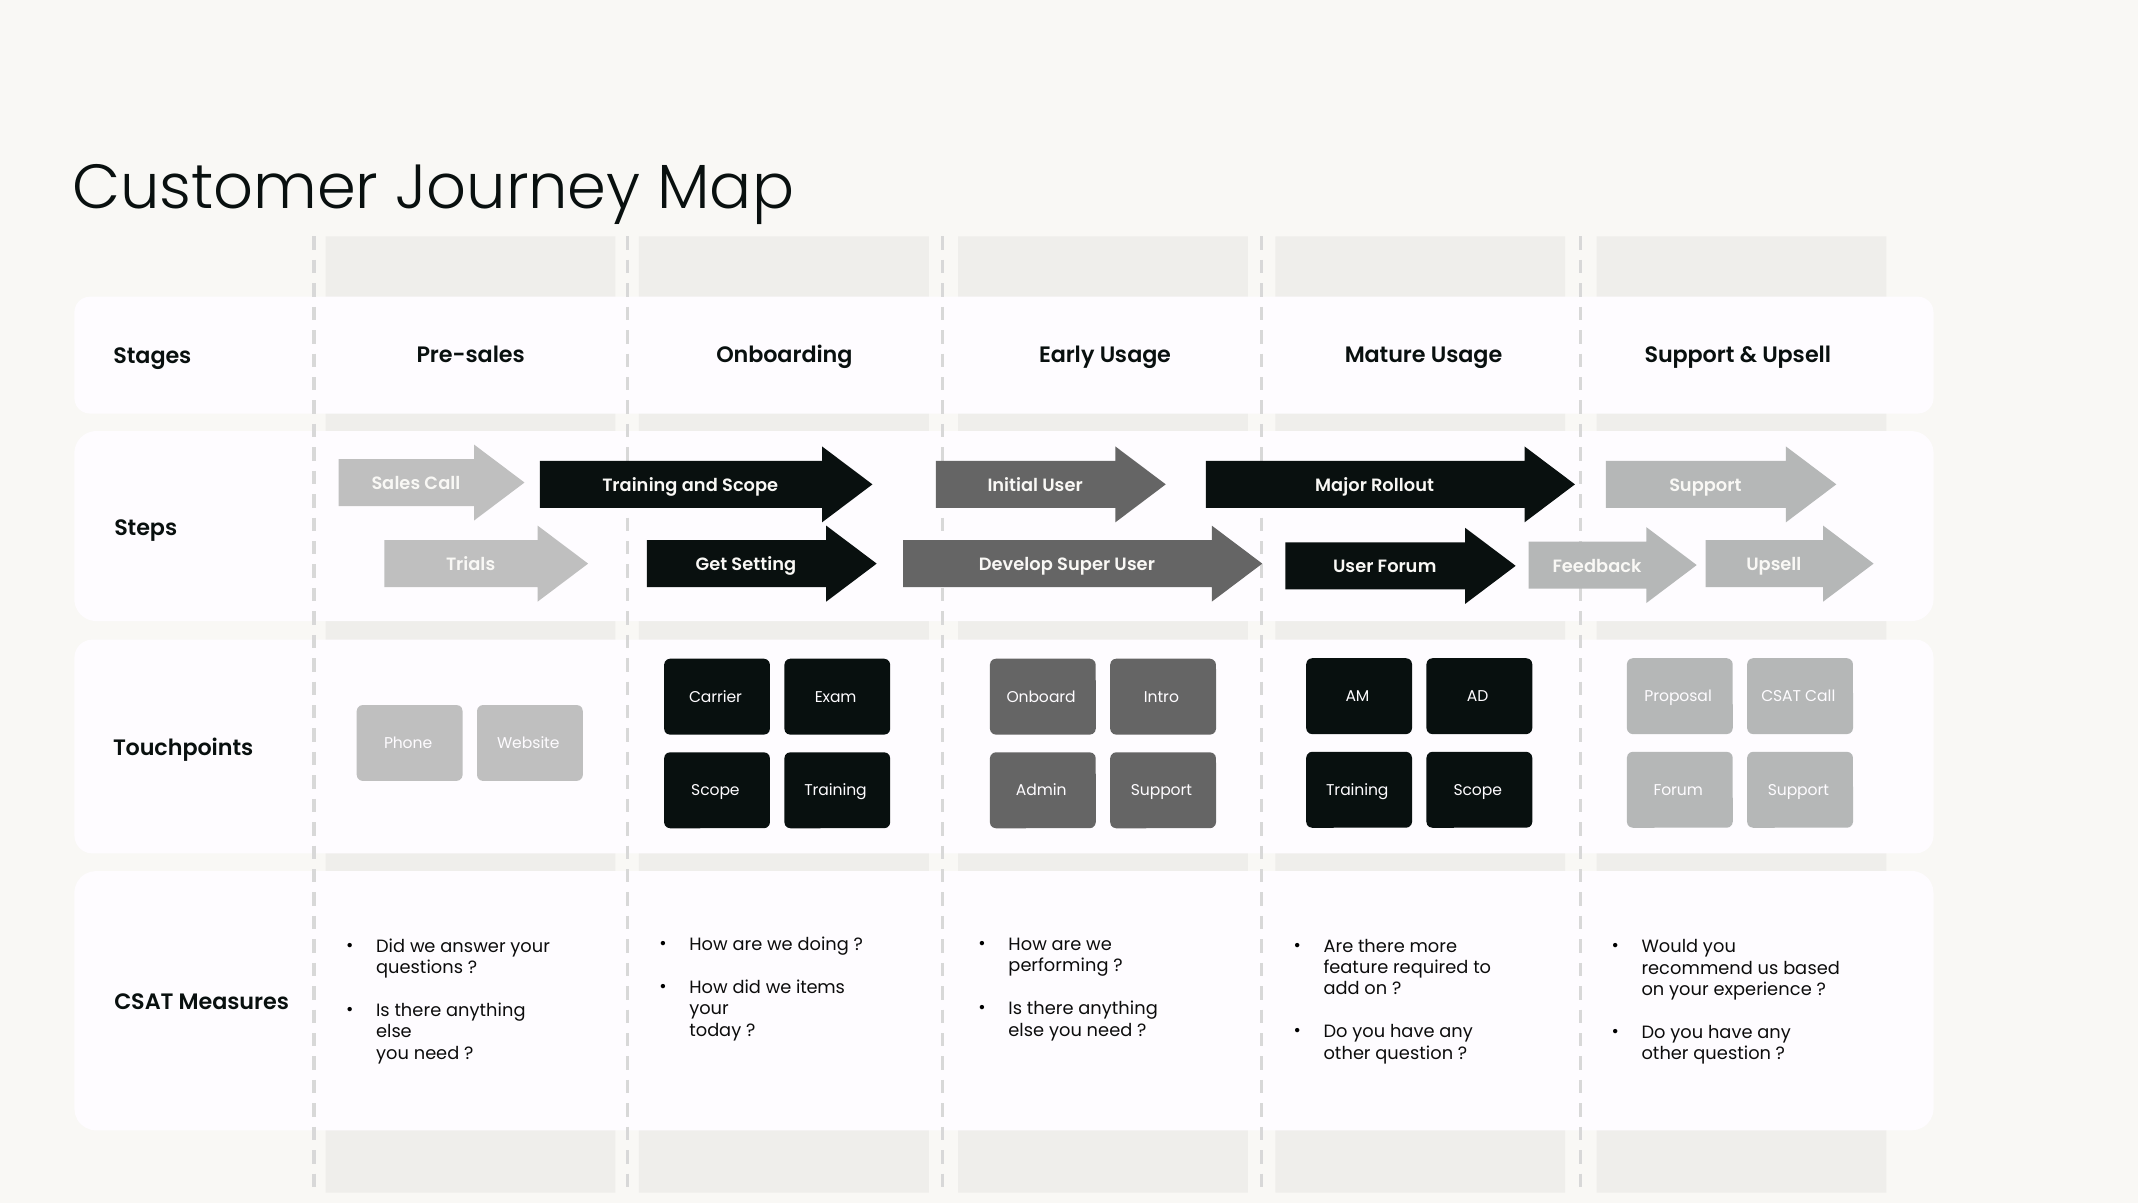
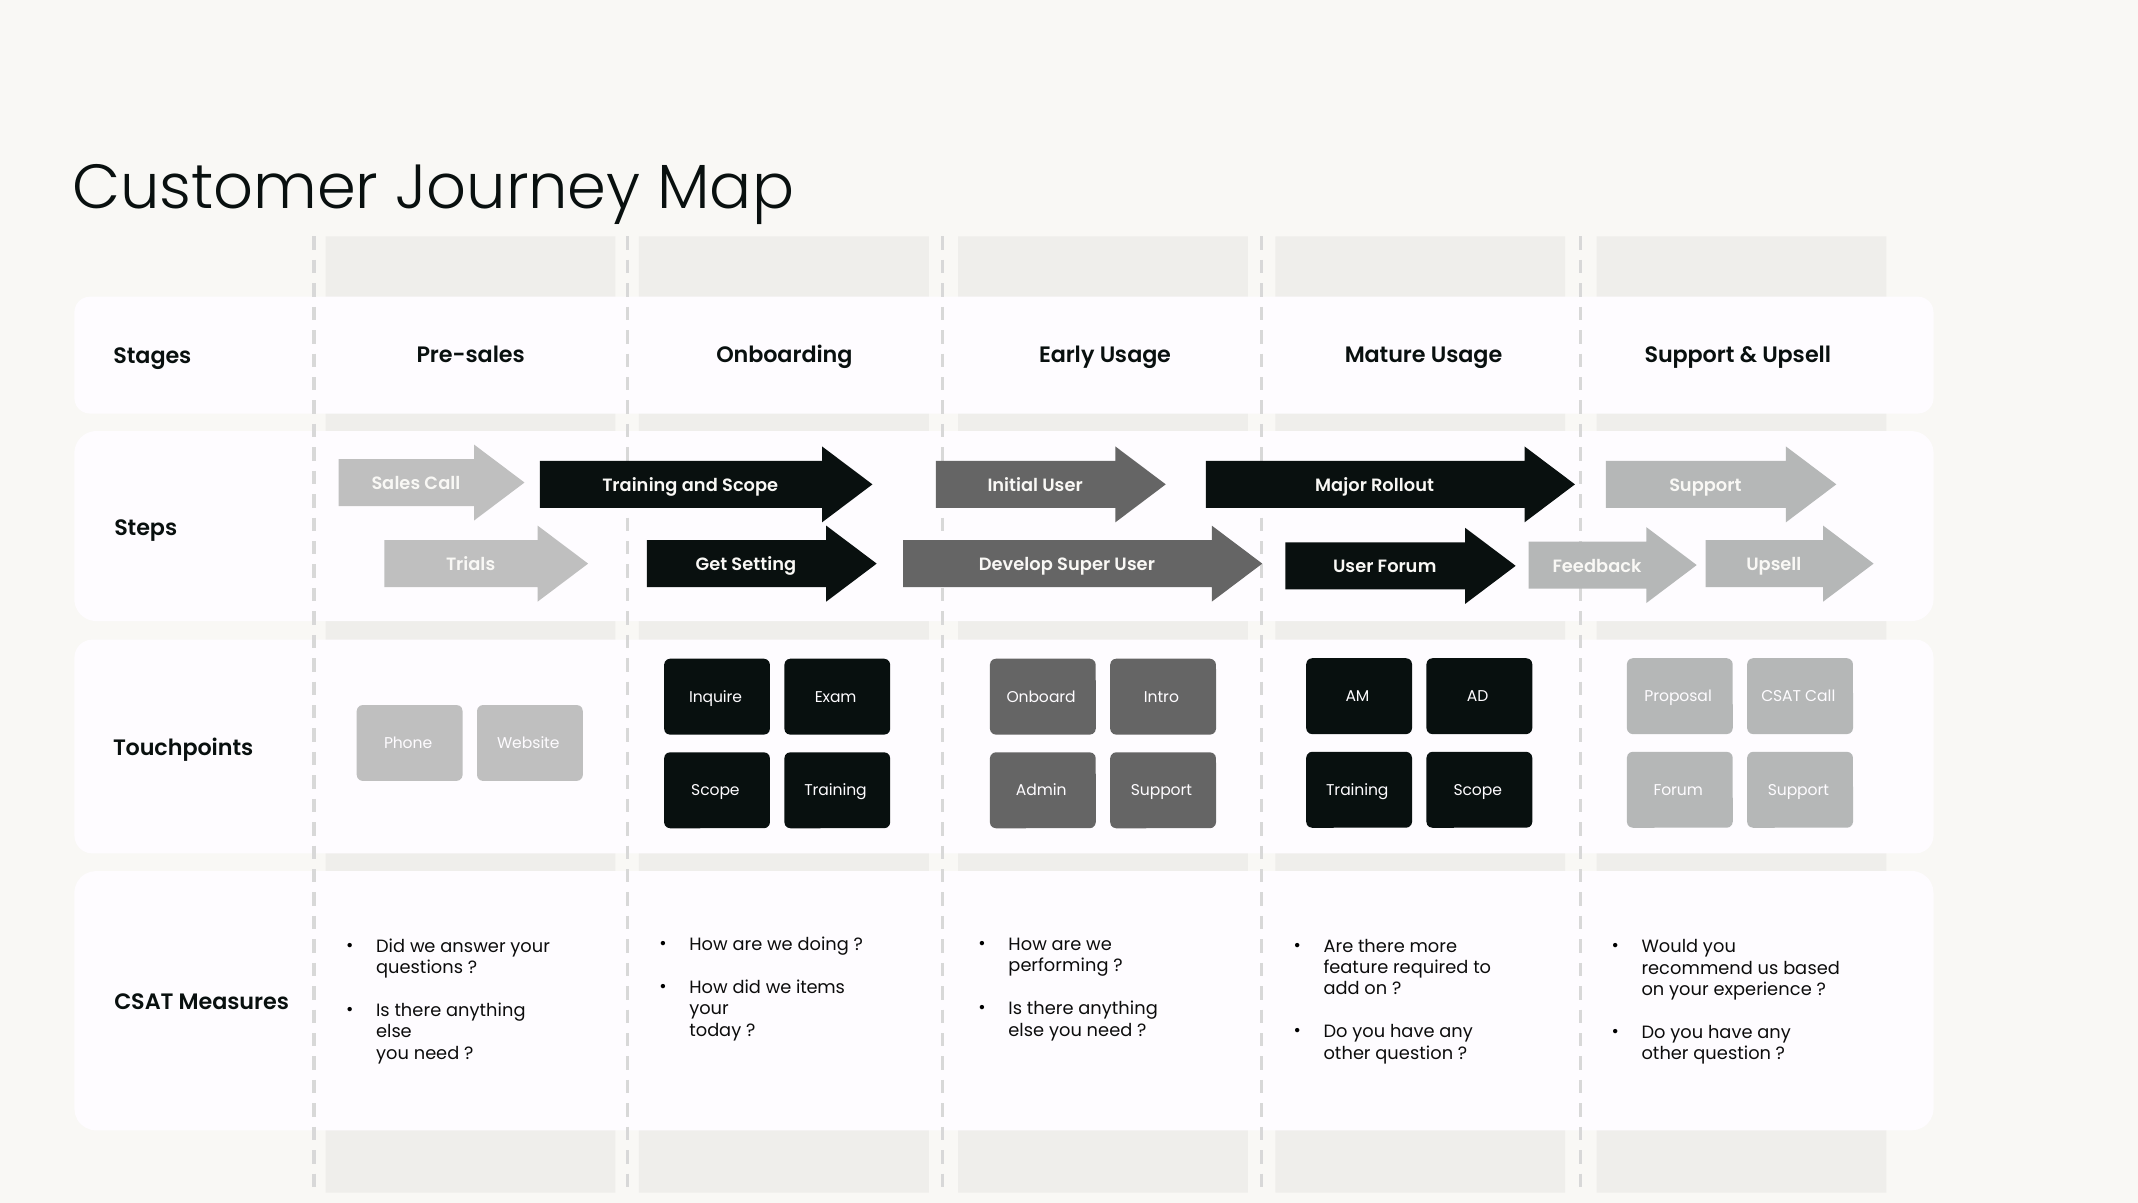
Carrier: Carrier -> Inquire (716, 697)
